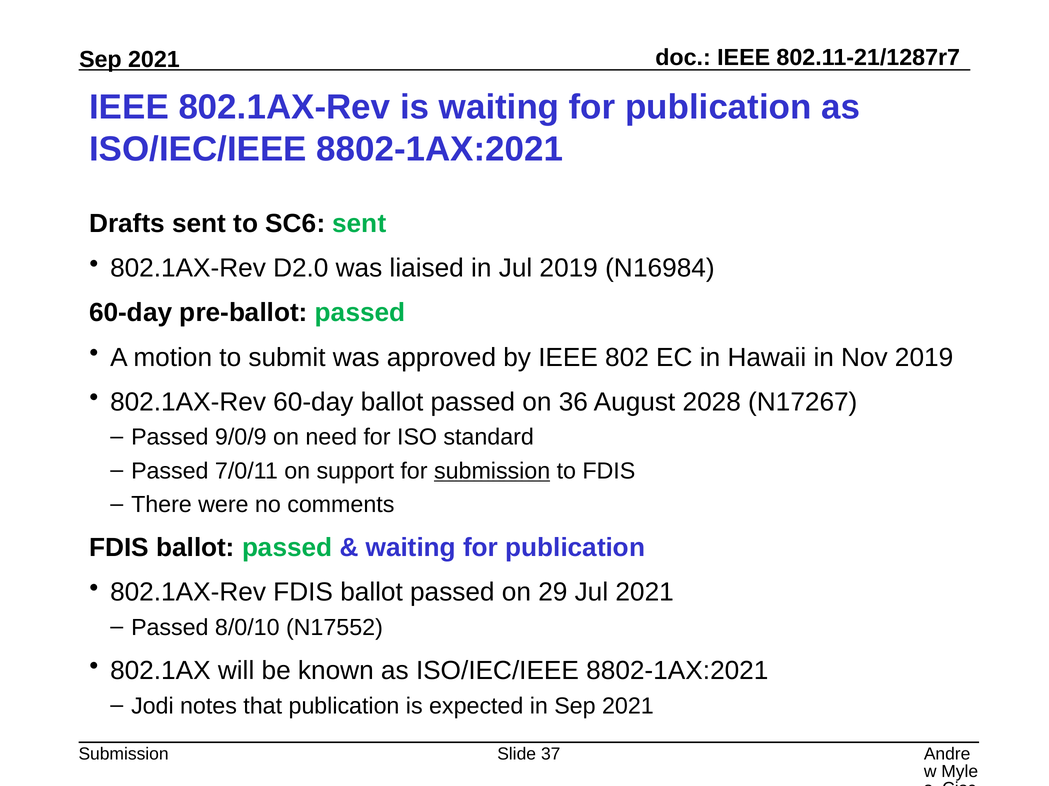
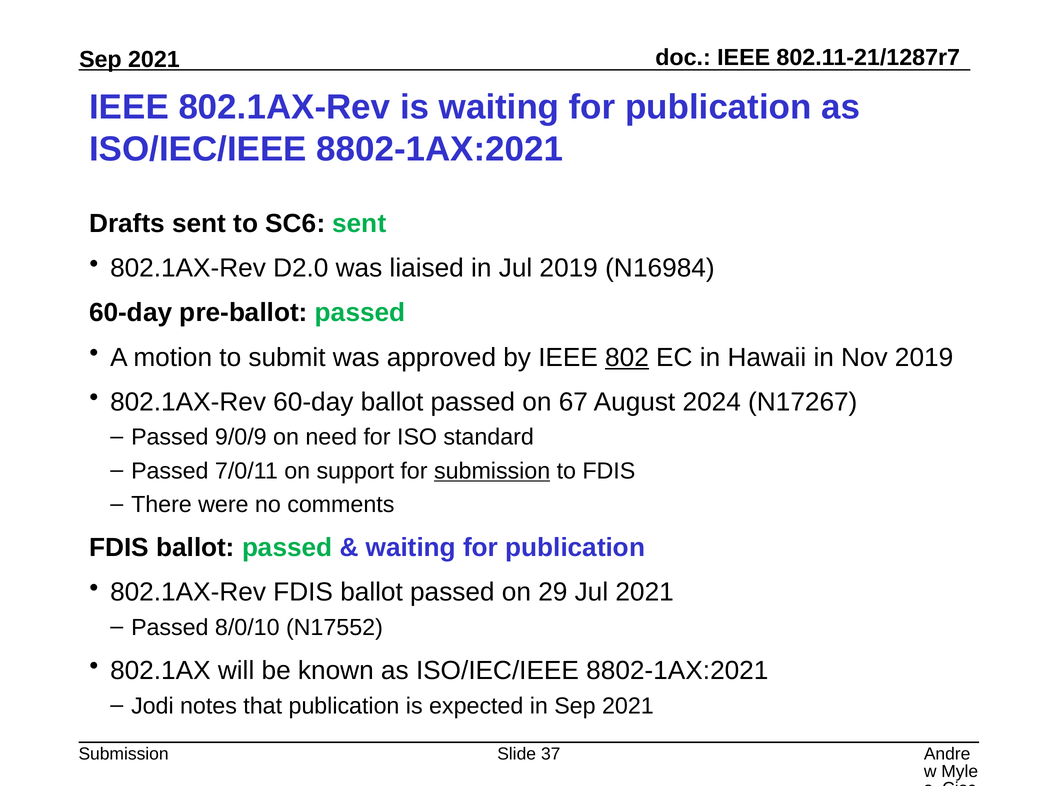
802 underline: none -> present (627, 358)
36: 36 -> 67 (573, 402)
2028: 2028 -> 2024 (712, 402)
